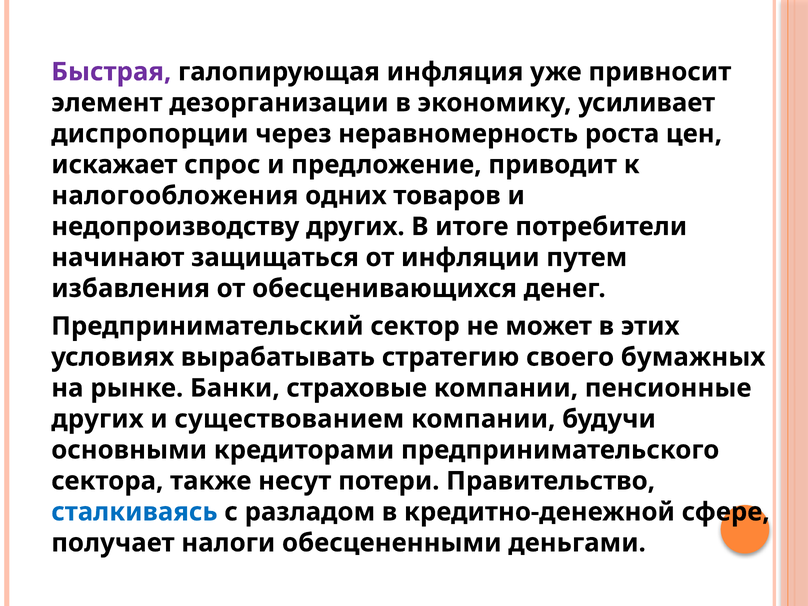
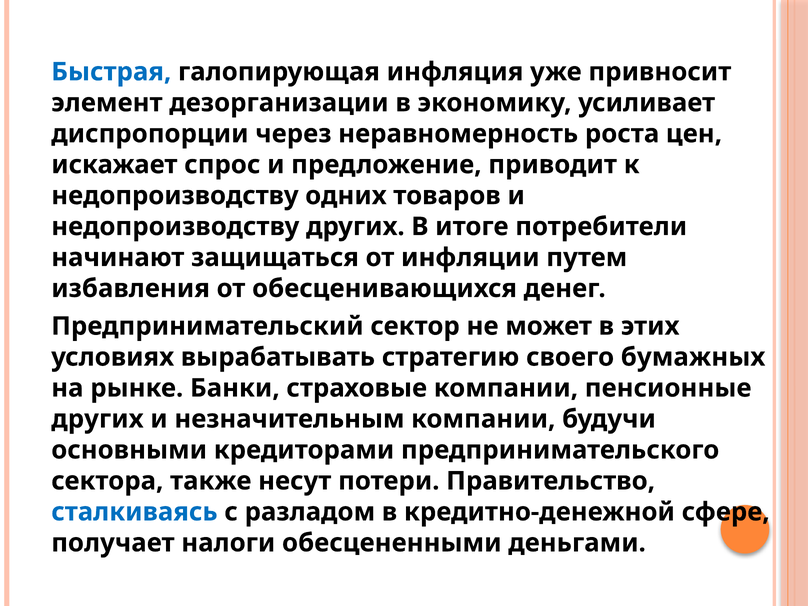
Быстрая colour: purple -> blue (111, 72)
налогообложения: налогообложения -> недопроизводству (175, 196)
существованием: существованием -> незначительным (289, 419)
